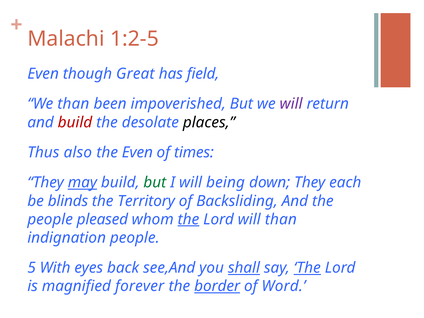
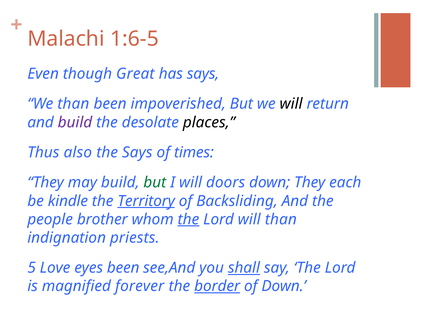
1:2-5: 1:2-5 -> 1:6-5 (134, 39)
has field: field -> says (203, 74)
will colour: purple -> black (291, 104)
build colour: red -> purple (75, 122)
the Even: Even -> Says (137, 152)
may underline: present -> none (82, 183)
being: being -> doors (226, 183)
blinds: blinds -> kindle (68, 201)
Territory underline: none -> present (146, 201)
pleased: pleased -> brother (102, 219)
indignation people: people -> priests (135, 238)
With: With -> Love (55, 268)
eyes back: back -> been (123, 268)
The underline: present -> none (307, 268)
of Word: Word -> Down (284, 286)
